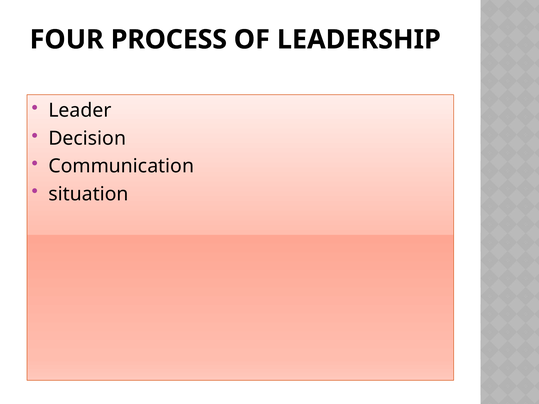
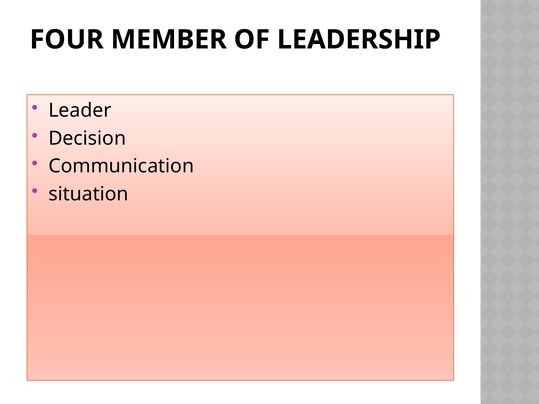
PROCESS: PROCESS -> MEMBER (169, 40)
